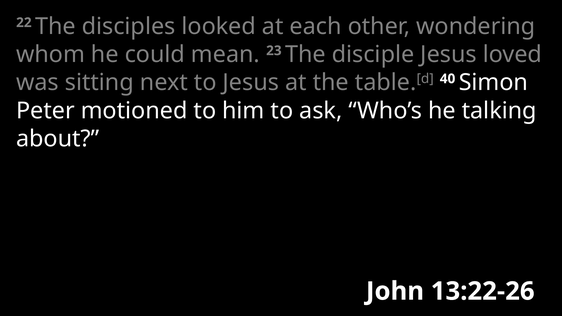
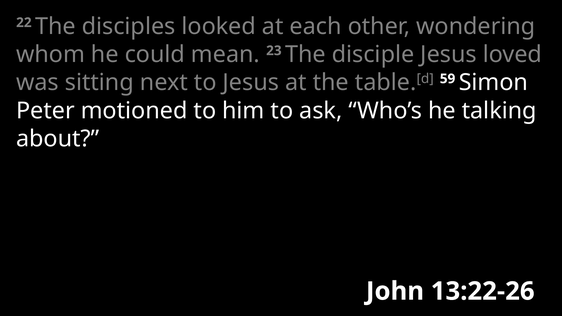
40: 40 -> 59 (448, 79)
